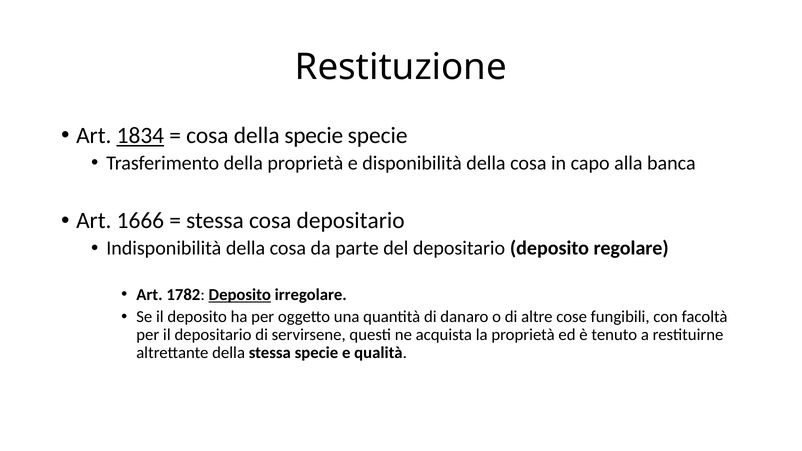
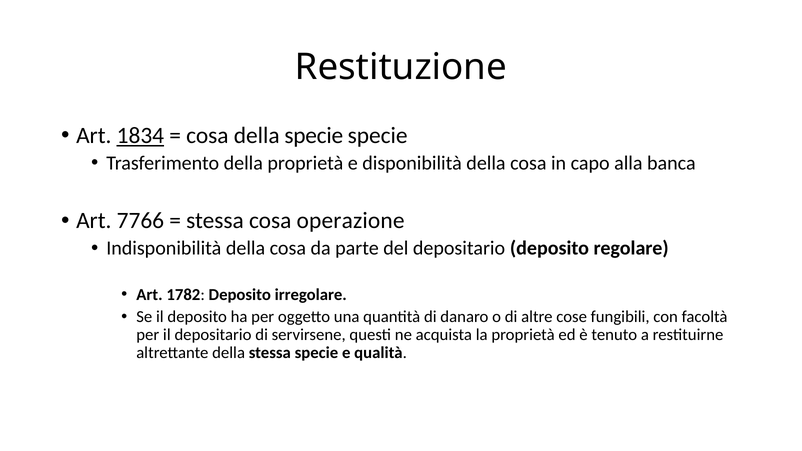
1666: 1666 -> 7766 (140, 221)
cosa depositario: depositario -> operazione (351, 221)
Deposito underline: present -> none (240, 295)
